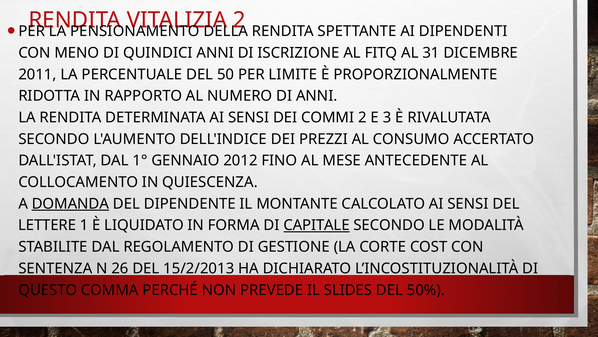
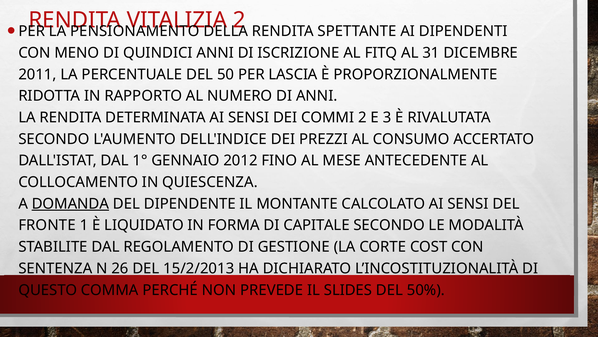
LIMITE: LIMITE -> LASCIA (293, 74)
LETTERE: LETTERE -> FRONTE (47, 225)
CAPITALE underline: present -> none (317, 225)
